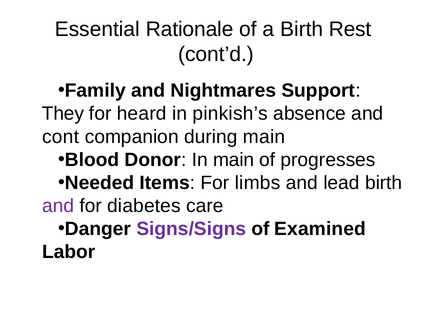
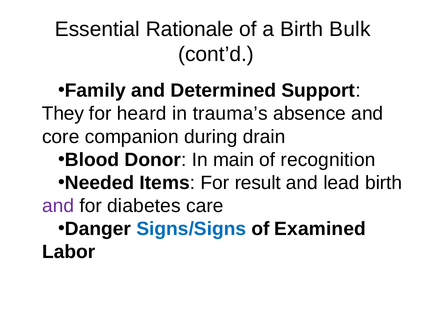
Rest: Rest -> Bulk (350, 29)
Nightmares: Nightmares -> Determined (223, 91)
pinkish’s: pinkish’s -> trauma’s (230, 114)
cont: cont -> core (61, 137)
during main: main -> drain (264, 137)
progresses: progresses -> recognition (328, 160)
limbs: limbs -> result (258, 183)
Signs/Signs colour: purple -> blue (191, 229)
